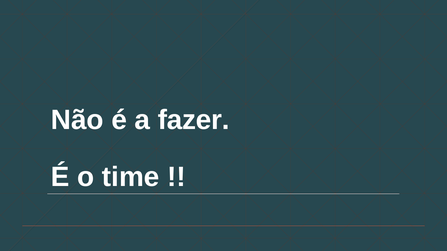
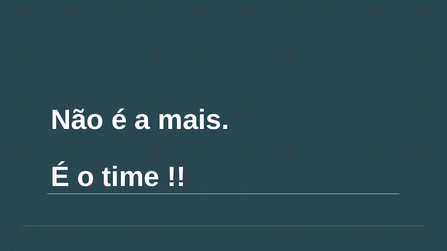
fazer: fazer -> mais (194, 120)
